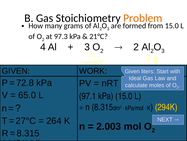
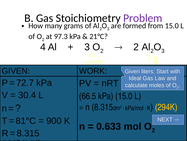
Problem colour: orange -> purple (143, 18)
72.8: 72.8 -> 72.7 (25, 82)
65.0: 65.0 -> 30.4 (27, 95)
97.1: 97.1 -> 66.5 (88, 96)
27°C: 27°C -> 81°C (26, 120)
264: 264 -> 900 (54, 120)
2.003: 2.003 -> 0.633 (109, 126)
